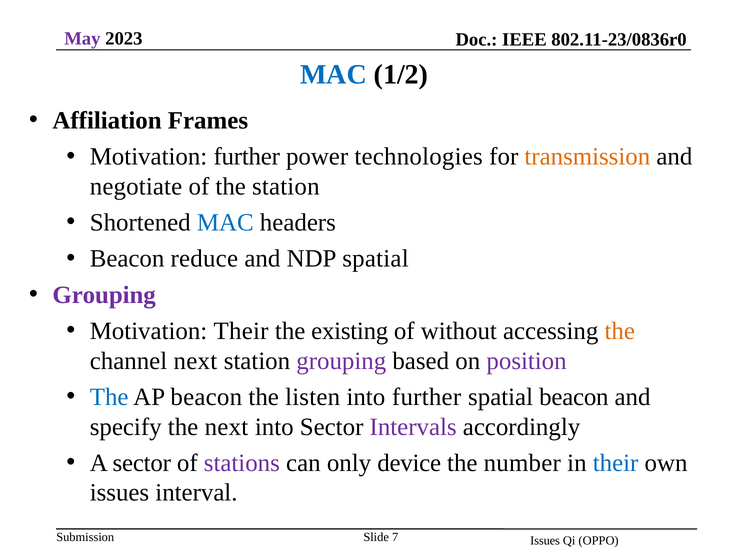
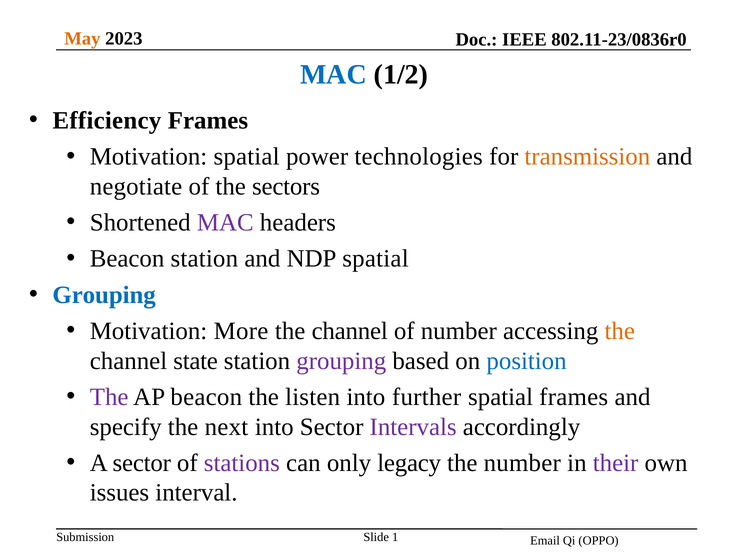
May colour: purple -> orange (82, 39)
Affiliation: Affiliation -> Efficiency (107, 121)
Motivation further: further -> spatial (247, 157)
the station: station -> sectors (286, 187)
MAC colour: blue -> purple (225, 223)
Beacon reduce: reduce -> station (204, 259)
Grouping colour: purple -> blue (104, 295)
Motivation Their: Their -> More (241, 331)
existing: existing -> channel (350, 331)
of without: without -> number (459, 331)
channel next: next -> state (196, 361)
position colour: purple -> blue (527, 361)
The colour: blue -> purple (109, 397)
spatial beacon: beacon -> frames (574, 397)
device: device -> legacy (409, 463)
their colour: blue -> purple (616, 463)
7: 7 -> 1 (395, 537)
Issues: Issues -> Email (545, 541)
